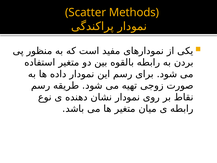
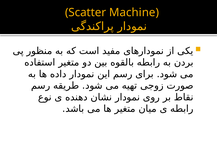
Methods: Methods -> Machine (132, 12)
